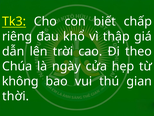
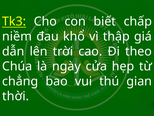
riêng: riêng -> niềm (17, 36)
không: không -> chẳng (20, 81)
